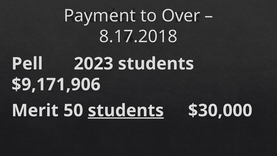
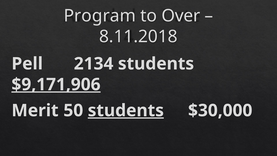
Payment: Payment -> Program (100, 16)
8.17.2018: 8.17.2018 -> 8.11.2018 (138, 36)
2023: 2023 -> 2134 (94, 64)
$9,171,906 underline: none -> present (56, 84)
